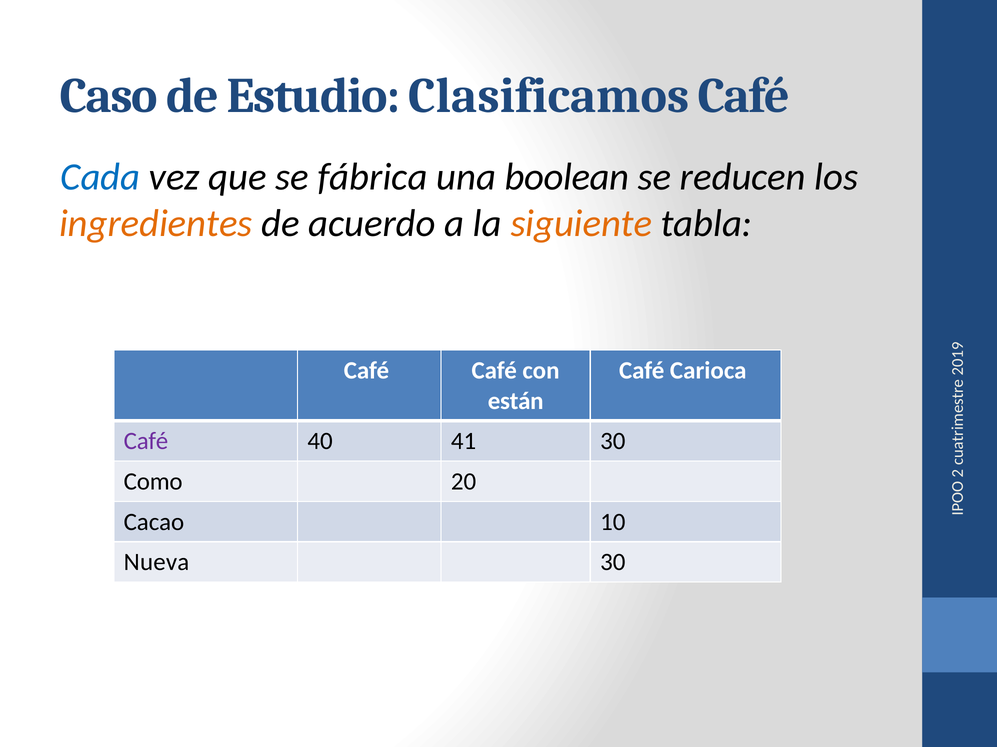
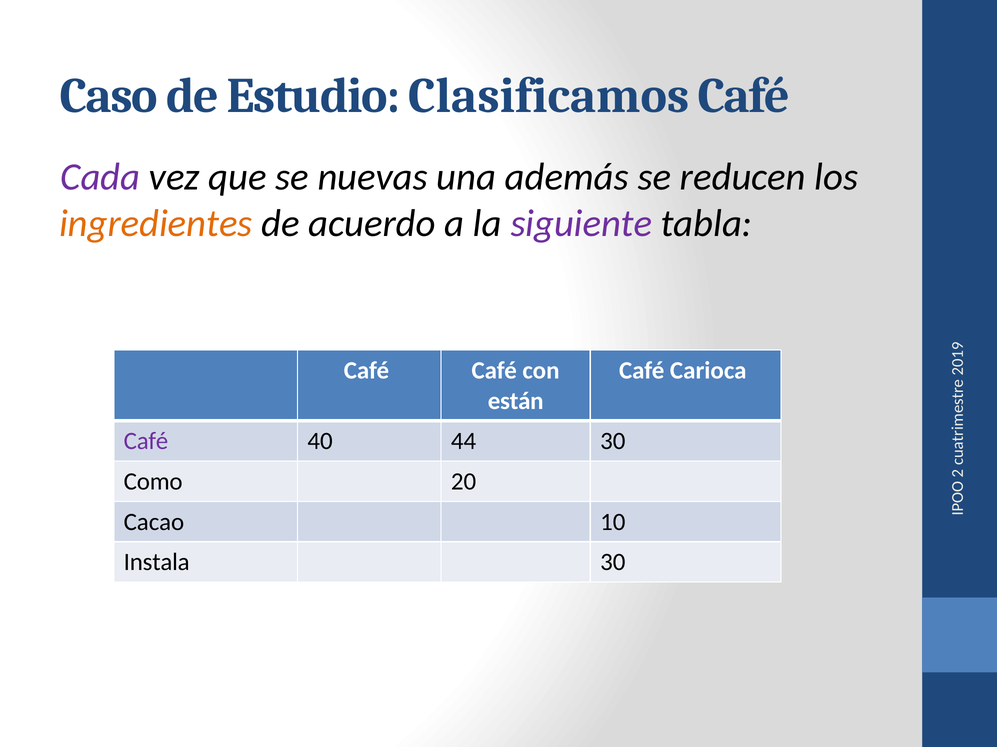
Cada colour: blue -> purple (100, 177)
fábrica: fábrica -> nuevas (373, 177)
boolean: boolean -> además (567, 177)
siguiente colour: orange -> purple (581, 223)
41: 41 -> 44 (464, 442)
Nueva: Nueva -> Instala (157, 563)
